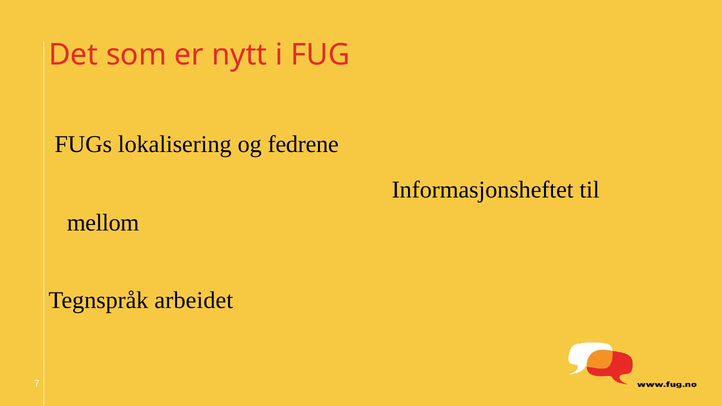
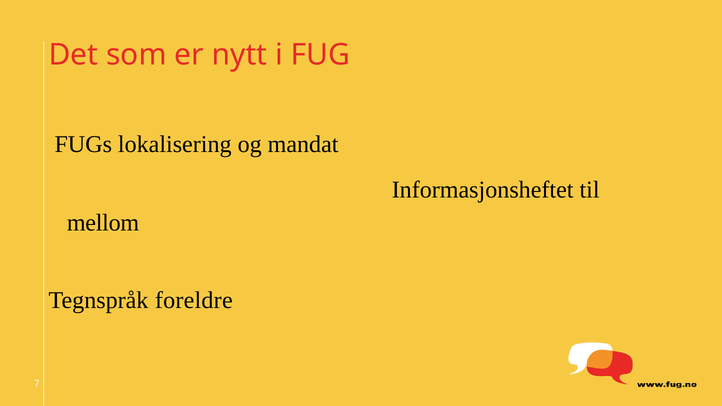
fedrene: fedrene -> mandat (303, 144)
arbeidet: arbeidet -> foreldre (194, 300)
